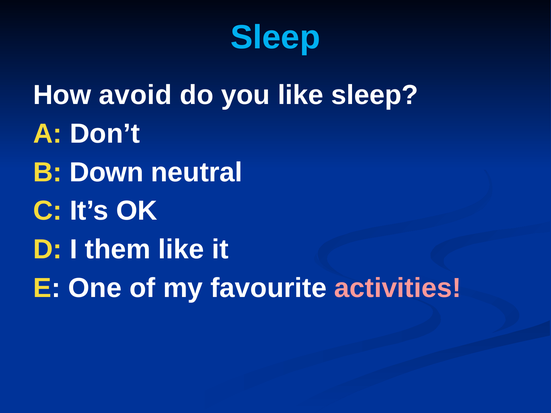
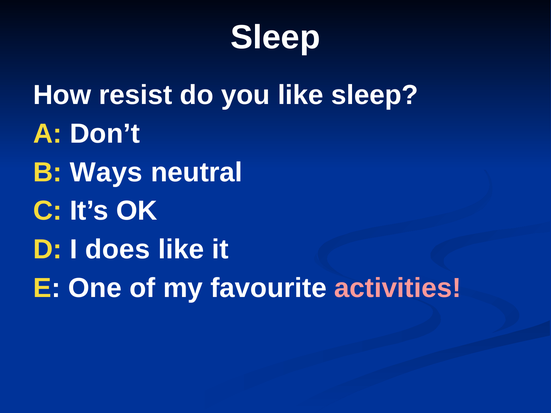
Sleep colour: light blue -> white (275, 37)
avoid: avoid -> resist (135, 95)
Down: Down -> Ways (106, 172)
them: them -> does (118, 250)
